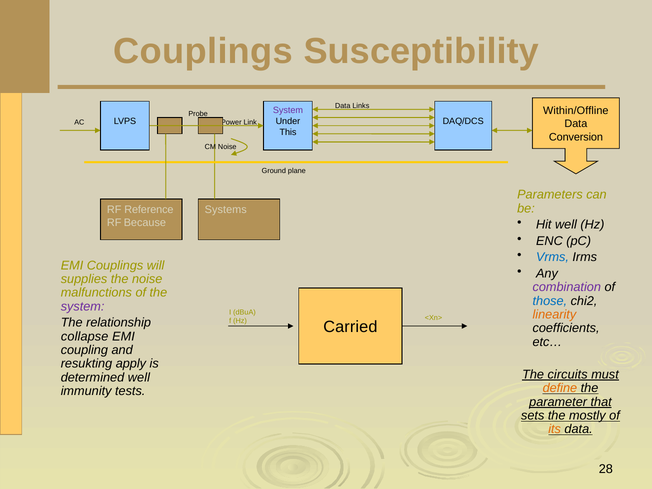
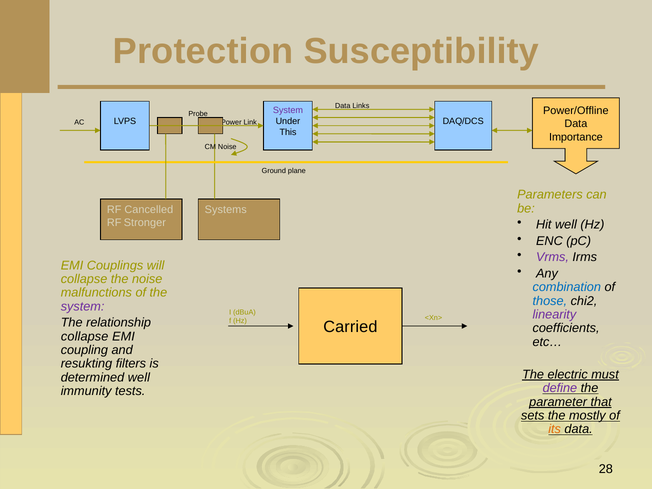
Couplings: Couplings -> Protection (203, 51)
Within/Offline: Within/Offline -> Power/Offline (576, 111)
Conversion: Conversion -> Importance (576, 137)
Reference: Reference -> Cancelled (149, 209)
Because: Because -> Stronger (145, 222)
Vrms colour: blue -> purple (552, 257)
supplies: supplies -> collapse (84, 279)
combination colour: purple -> blue (567, 287)
linearity colour: orange -> purple (554, 315)
apply: apply -> filters (131, 364)
circuits: circuits -> electric (568, 374)
define colour: orange -> purple (560, 388)
